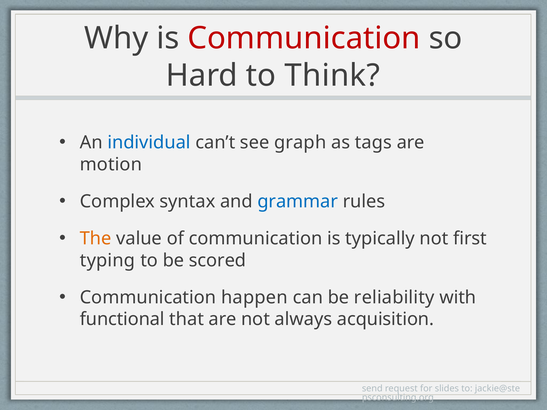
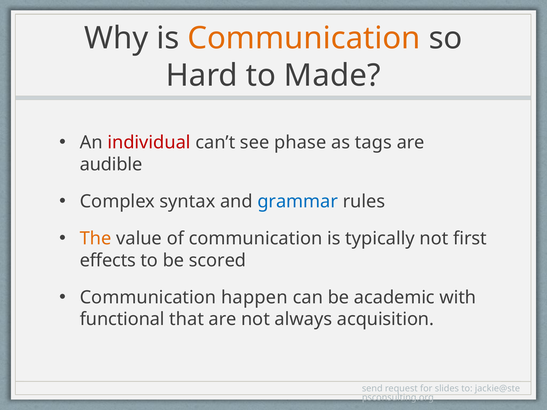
Communication colour: red -> orange (304, 38)
Think: Think -> Made (332, 76)
individual colour: blue -> red (149, 143)
graph: graph -> phase (300, 143)
motion: motion -> audible (111, 164)
typing: typing -> effects (108, 261)
reliability: reliability -> academic (394, 298)
